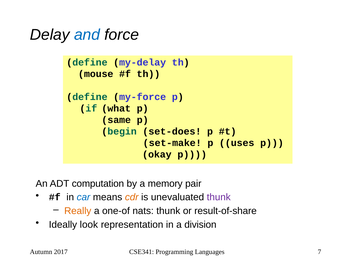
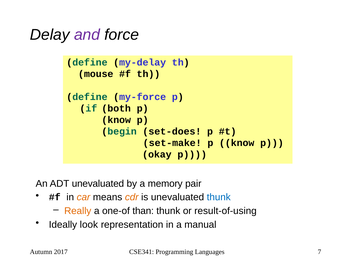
and colour: blue -> purple (87, 35)
what: what -> both (116, 109)
same: same -> know (116, 120)
uses: uses -> know (237, 143)
ADT computation: computation -> unevaluated (98, 184)
car colour: blue -> orange (83, 197)
thunk colour: purple -> blue (219, 197)
nats: nats -> than (143, 211)
result-of-share: result-of-share -> result-of-using (225, 211)
division: division -> manual (200, 225)
